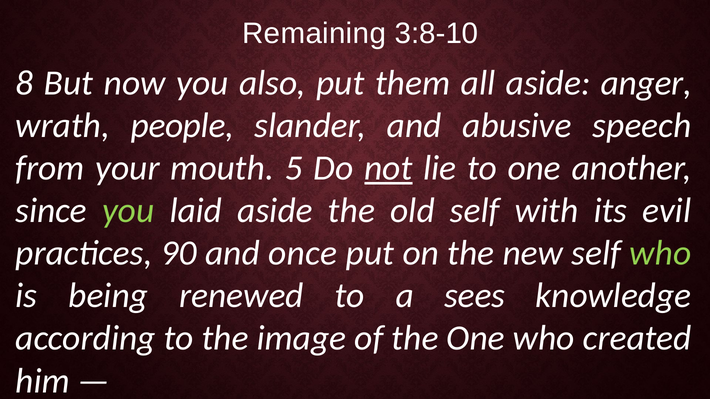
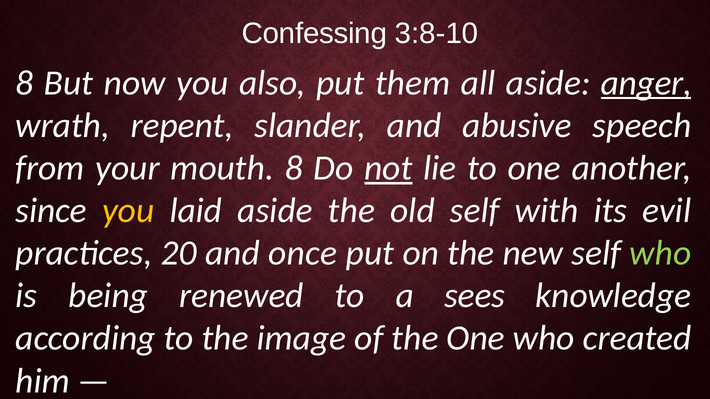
Remaining: Remaining -> Confessing (314, 34)
anger underline: none -> present (646, 83)
people: people -> repent (182, 126)
mouth 5: 5 -> 8 (294, 168)
you colour: light green -> yellow (128, 211)
90: 90 -> 20 (179, 253)
